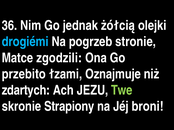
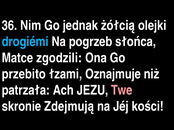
stronie: stronie -> słońca (136, 42)
zdartych: zdartych -> patrzała (26, 91)
Twe colour: light green -> pink (122, 91)
Strapiony: Strapiony -> Zdejmują (69, 107)
broni: broni -> kości (148, 107)
